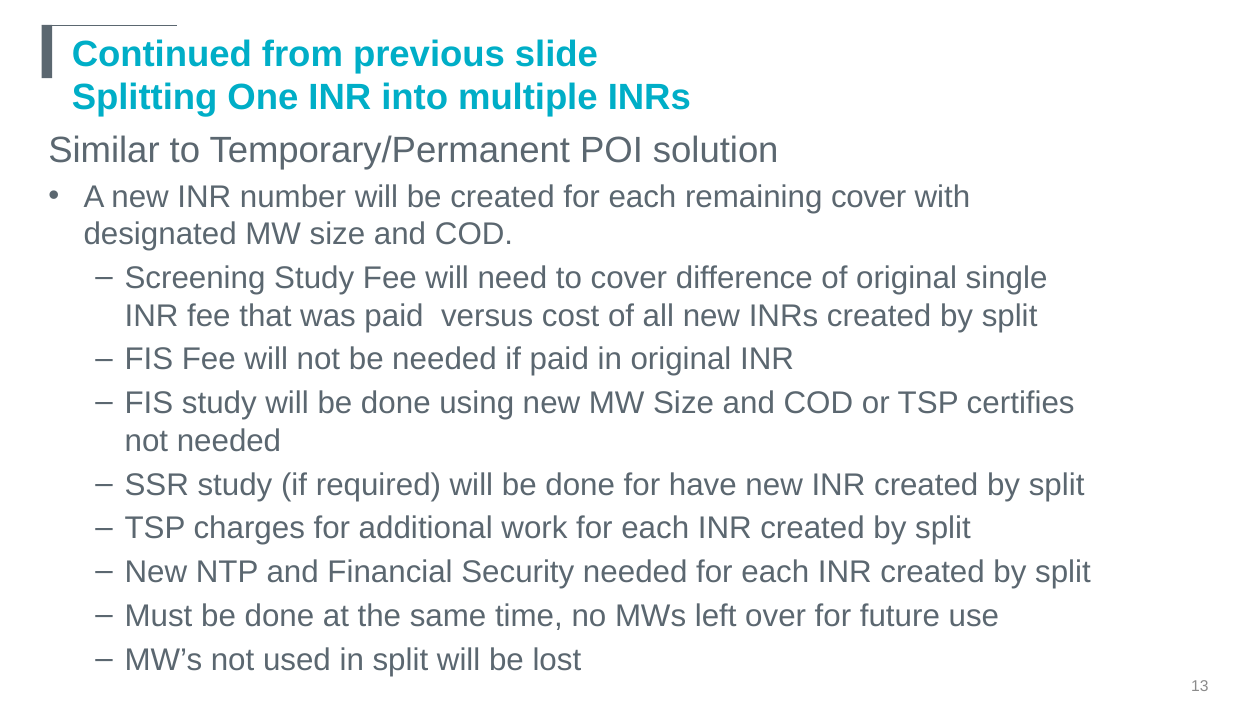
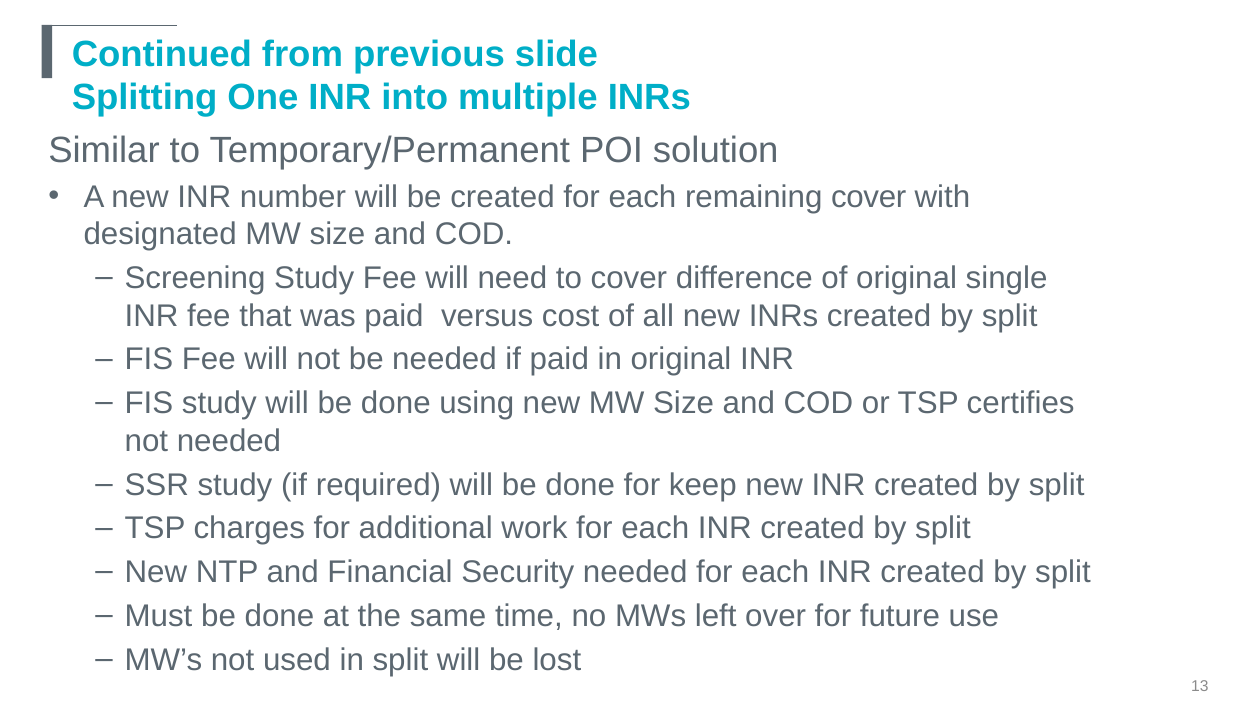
have: have -> keep (703, 485)
